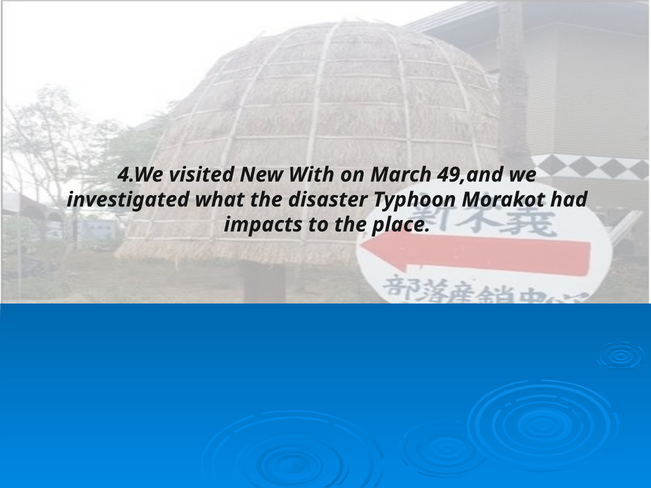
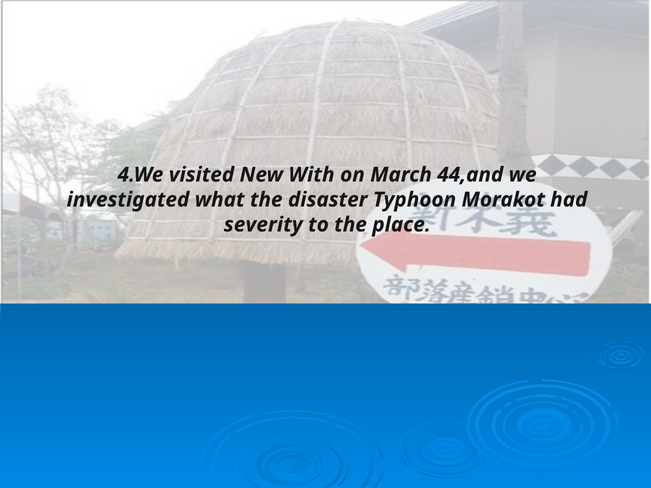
49,and: 49,and -> 44,and (470, 175)
impacts: impacts -> severity (263, 225)
